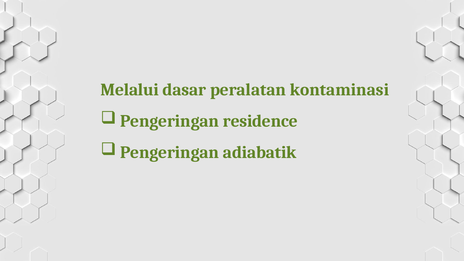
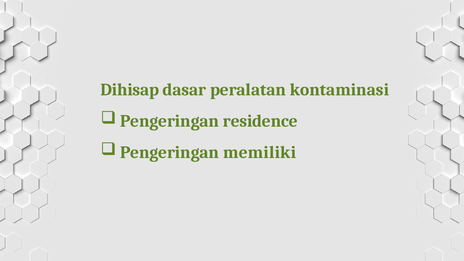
Melalui: Melalui -> Dihisap (130, 90)
adiabatik: adiabatik -> memiliki (260, 152)
